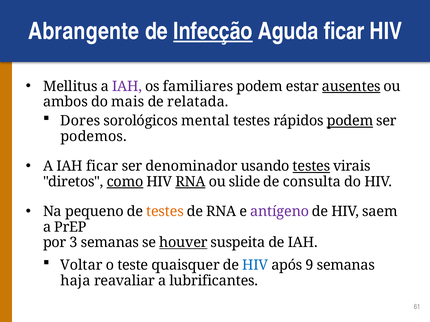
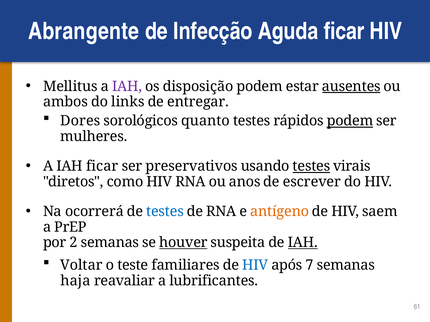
Infecção underline: present -> none (213, 31)
familiares: familiares -> disposição (198, 86)
mais: mais -> links (128, 102)
relatada: relatada -> entregar (198, 102)
mental: mental -> quanto (205, 121)
podemos: podemos -> mulheres (94, 137)
denominador: denominador -> preservativos (192, 167)
como underline: present -> none (125, 182)
RNA underline: present -> none (191, 182)
slide: slide -> anos (245, 182)
consulta: consulta -> escrever (312, 182)
pequeno: pequeno -> ocorrerá (94, 212)
testes colour: orange -> blue (165, 212)
antígeno colour: purple -> orange (280, 212)
3: 3 -> 2 (74, 243)
IAH underline: none -> present (303, 243)
quaisquer: quaisquer -> familiares (186, 266)
9: 9 -> 7 (310, 266)
